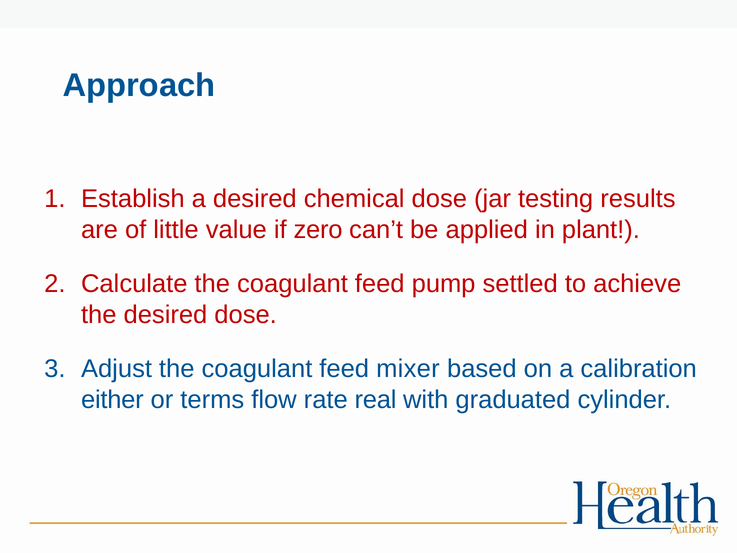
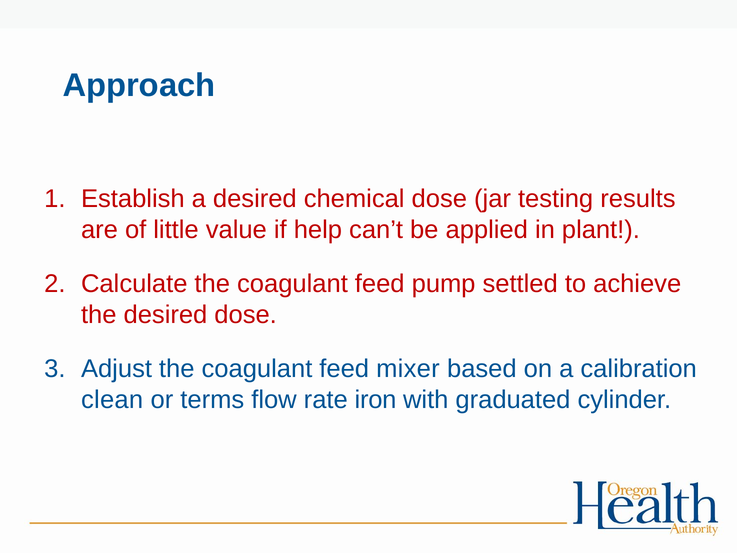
zero: zero -> help (318, 230)
either: either -> clean (112, 399)
real: real -> iron (376, 399)
